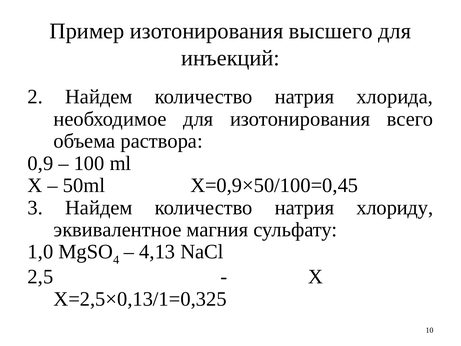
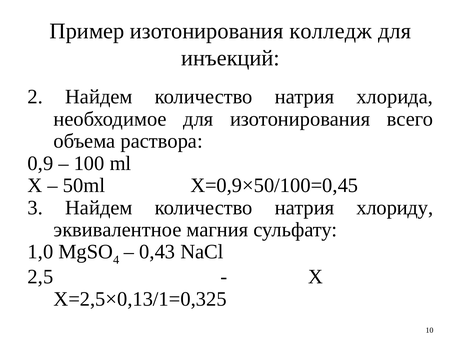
высшего: высшего -> колледж (331, 31)
4,13: 4,13 -> 0,43 (157, 252)
